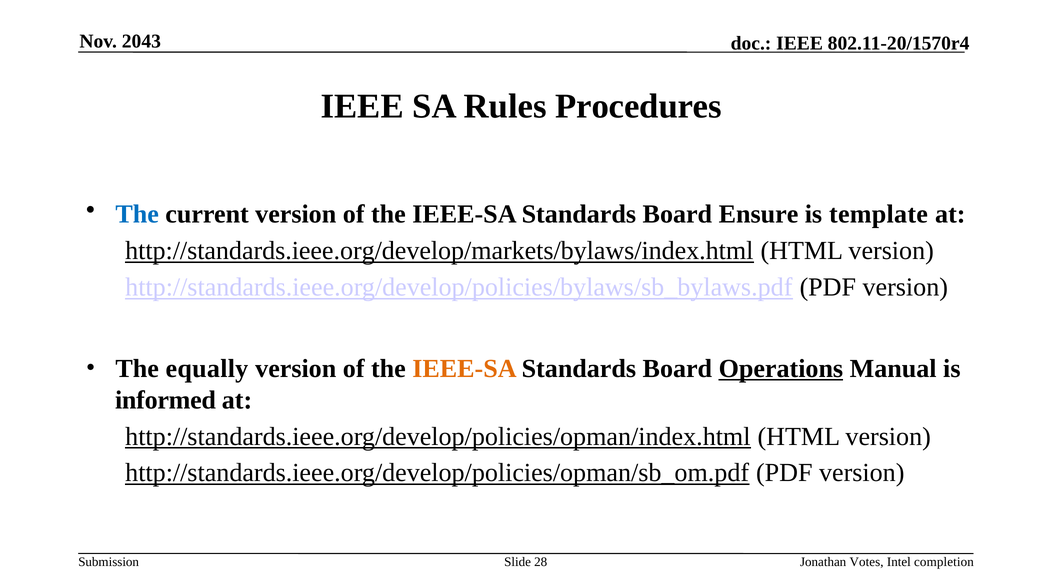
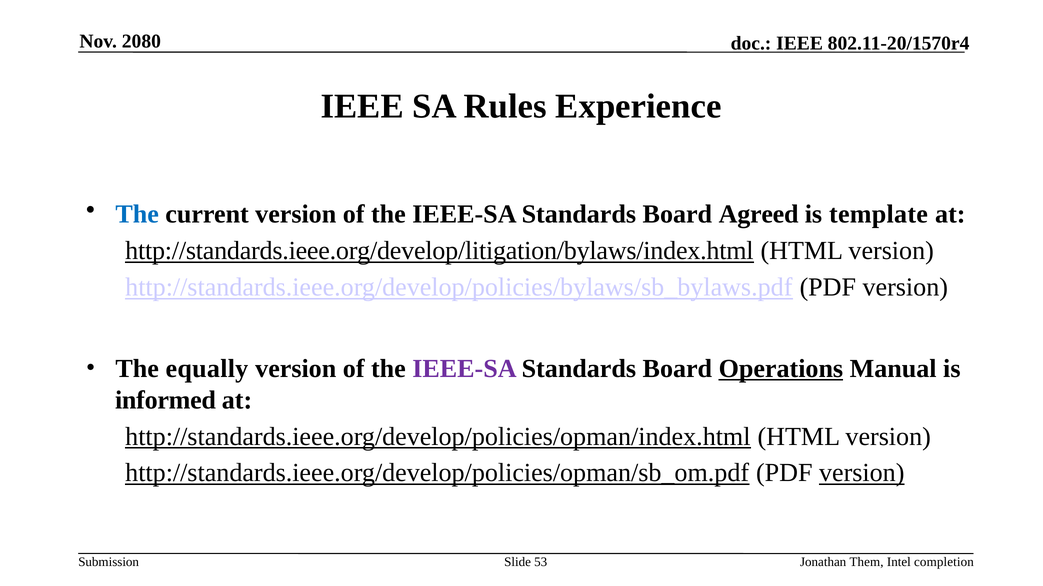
2043: 2043 -> 2080 (141, 41)
Procedures: Procedures -> Experience (638, 107)
Ensure: Ensure -> Agreed (759, 214)
http://standards.ieee.org/develop/markets/bylaws/index.html: http://standards.ieee.org/develop/markets/bylaws/index.html -> http://standards.ieee.org/develop/litigation/bylaws/index.html (439, 251)
IEEE-SA colour: orange -> purple (464, 369)
version underline: none -> present (862, 473)
28: 28 -> 53 (541, 563)
Votes: Votes -> Them (867, 563)
